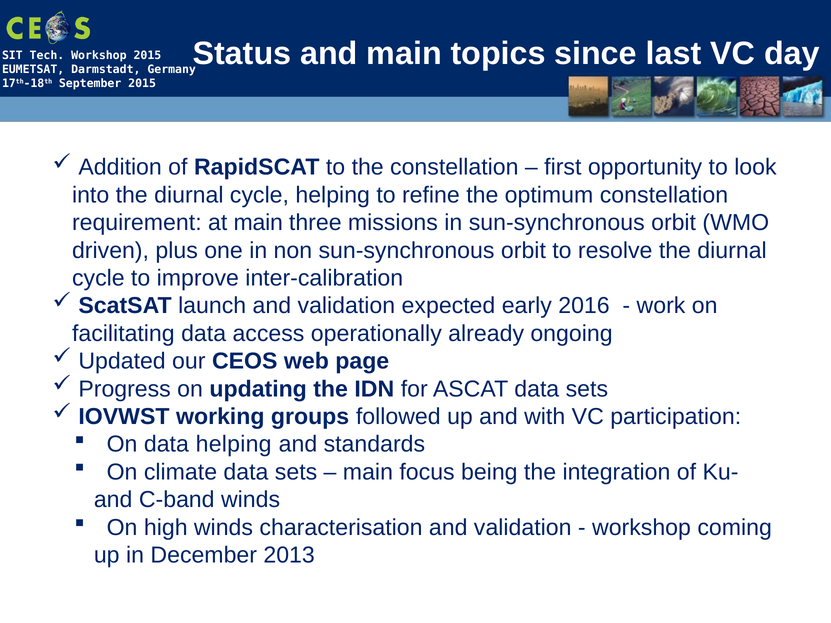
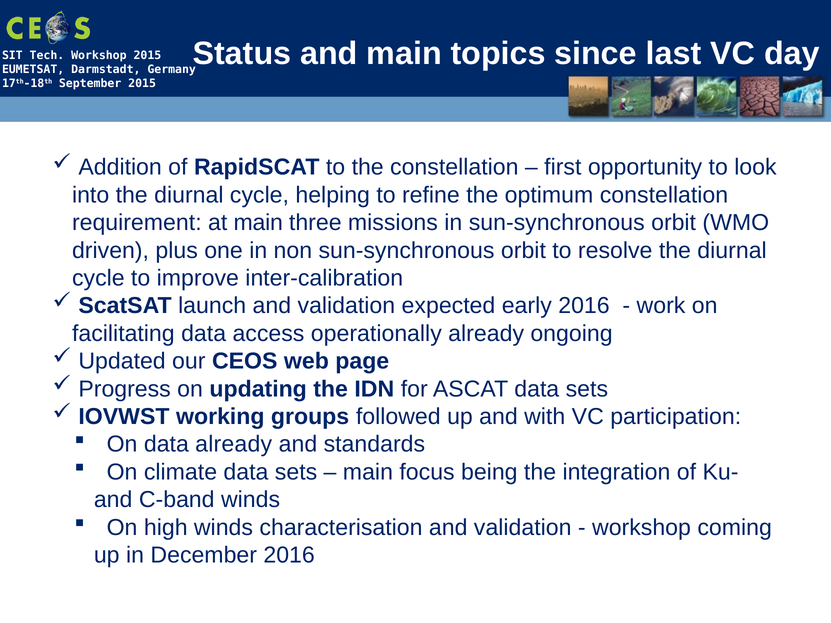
data helping: helping -> already (234, 444)
December 2013: 2013 -> 2016 (289, 555)
